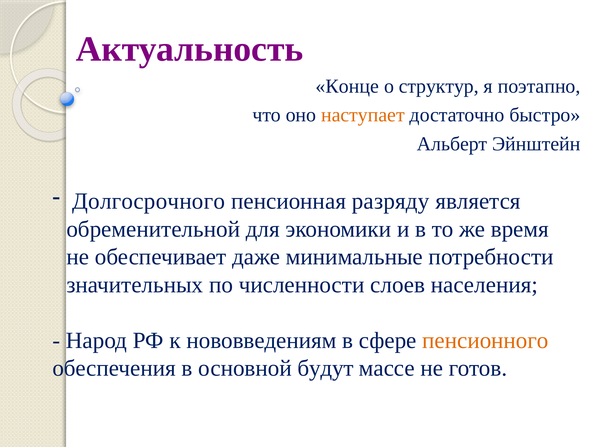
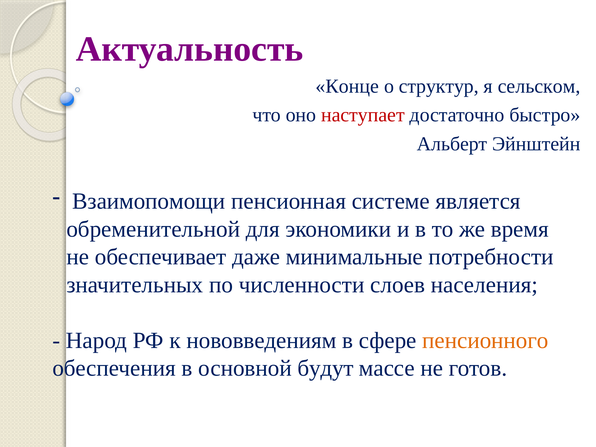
поэтапно: поэтапно -> сельском (539, 86)
наступает colour: orange -> red (363, 115)
Долгосрочного: Долгосрочного -> Взаимопомощи (149, 201)
разряду: разряду -> системе (391, 201)
